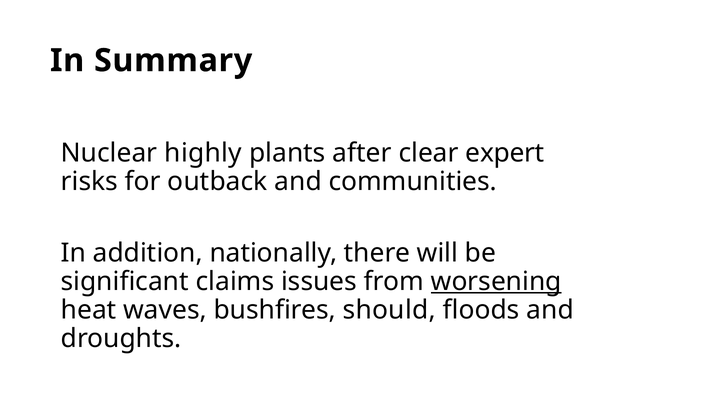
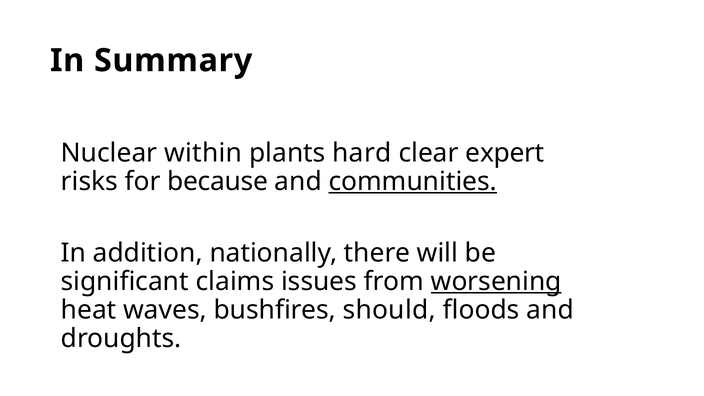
highly: highly -> within (203, 153)
after: after -> hard (362, 153)
outback: outback -> because (218, 181)
communities underline: none -> present (413, 181)
